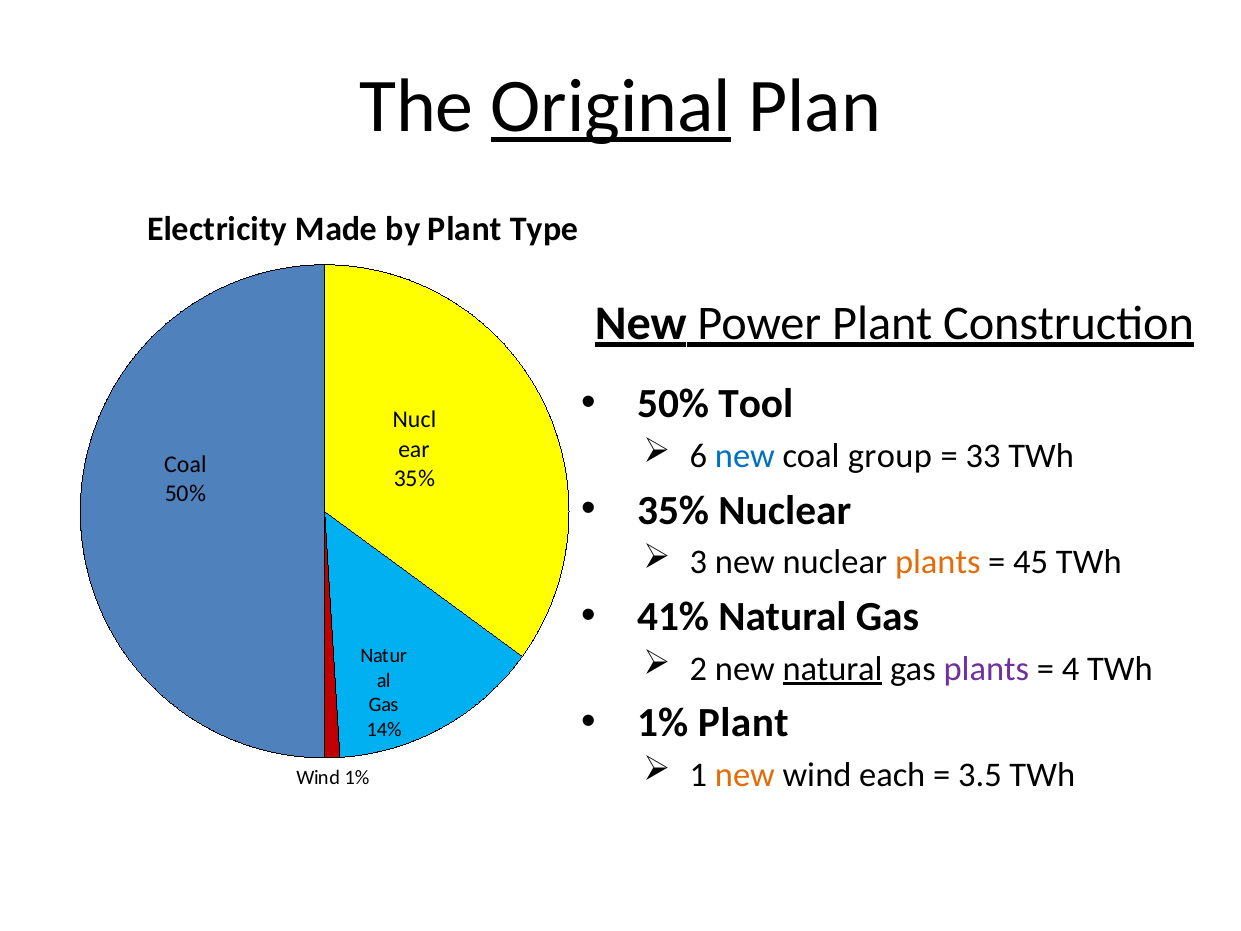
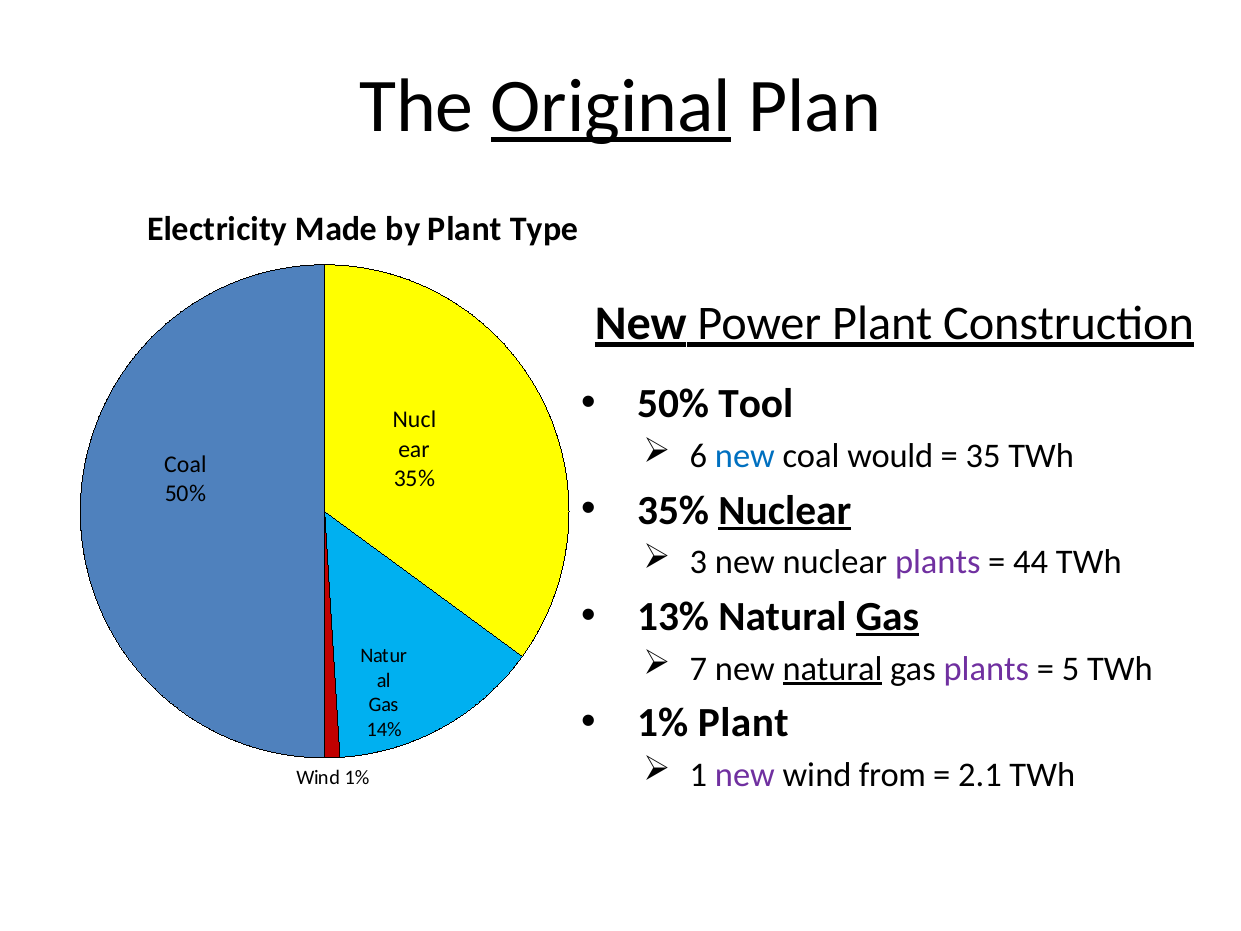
group: group -> would (890, 456)
33: 33 -> 35 (983, 456)
Nuclear underline: none -> present (785, 510)
plants colour: orange -> purple (938, 562)
45: 45 -> 44 (1031, 562)
41%: 41% -> 13% (673, 617)
Gas underline: none -> present (888, 617)
2: 2 -> 7 (698, 668)
4: 4 -> 5 (1071, 668)
new colour: orange -> purple (745, 775)
each: each -> from (892, 775)
3.5: 3.5 -> 2.1 (980, 775)
